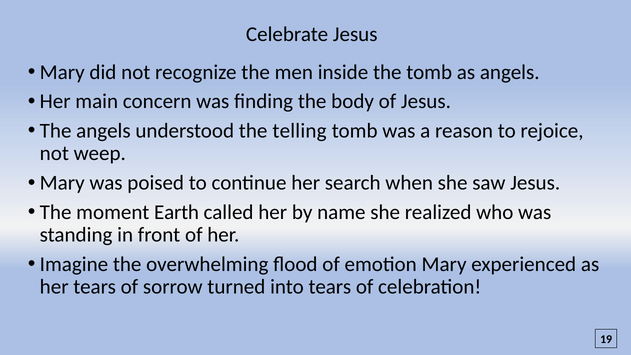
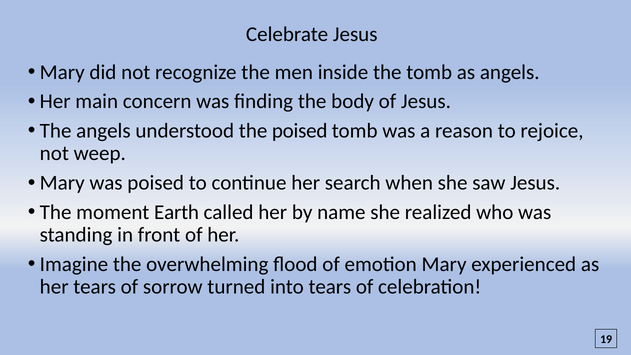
the telling: telling -> poised (300, 131)
